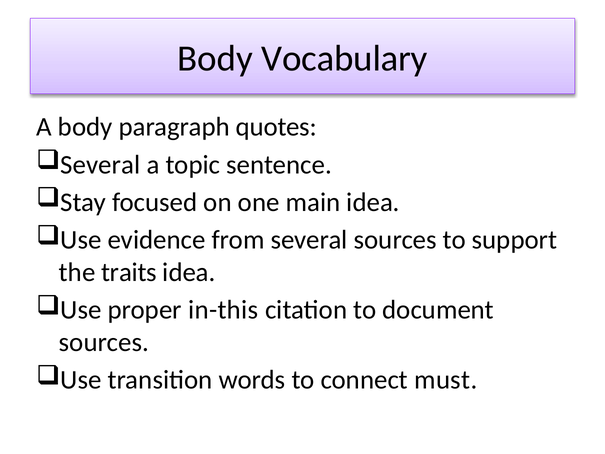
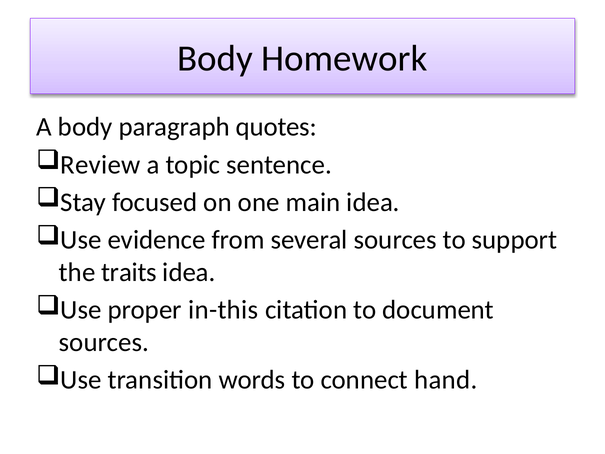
Vocabulary: Vocabulary -> Homework (344, 59)
Several: Several -> Review (100, 165)
must: must -> hand (446, 380)
